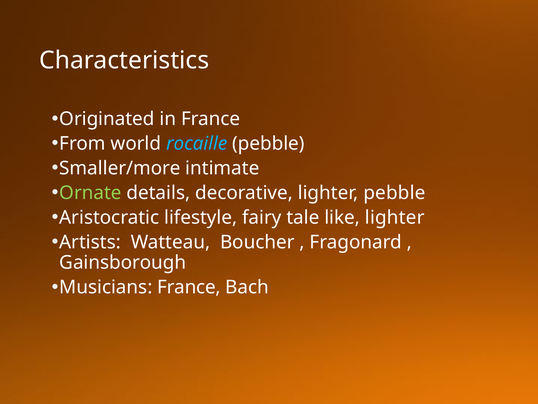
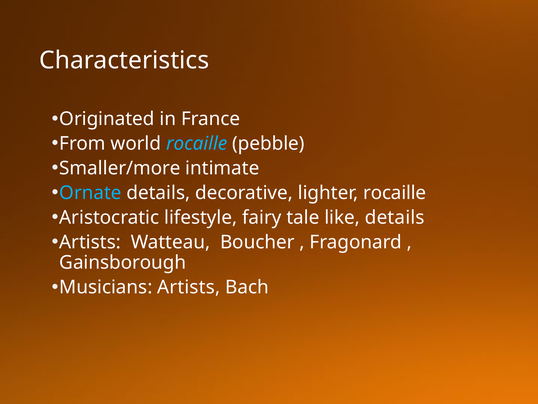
Ornate colour: light green -> light blue (90, 193)
lighter pebble: pebble -> rocaille (395, 193)
like lighter: lighter -> details (395, 217)
Musicians France: France -> Artists (189, 287)
